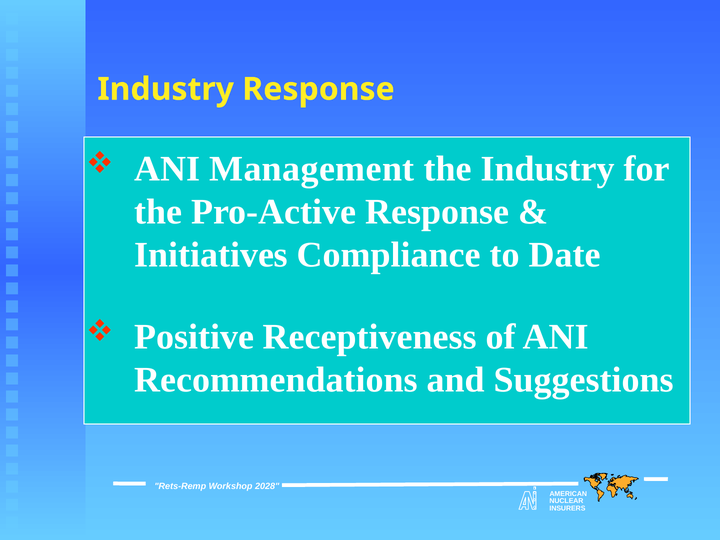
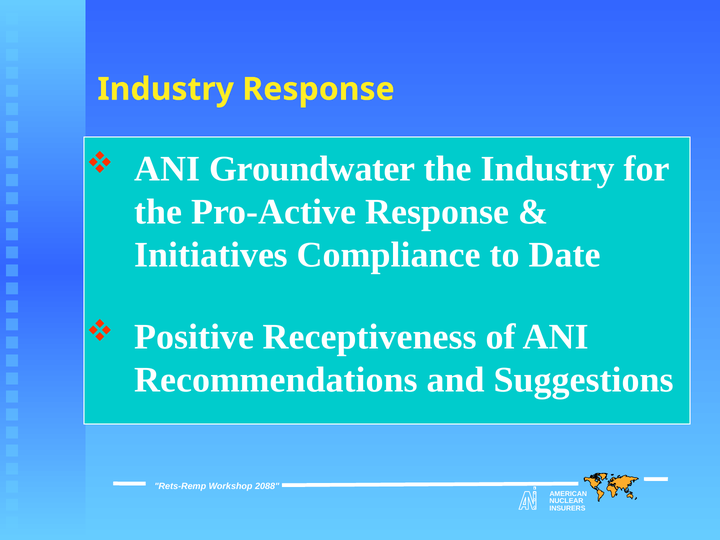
Management: Management -> Groundwater (312, 169)
2028: 2028 -> 2088 (267, 486)
